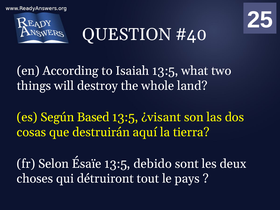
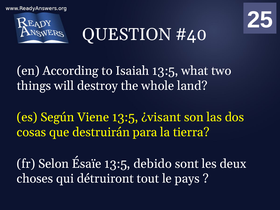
Based: Based -> Viene (93, 117)
aquí: aquí -> para (145, 132)
